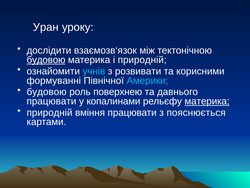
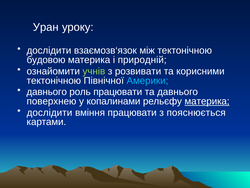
будовою underline: present -> none (46, 60)
учнів colour: light blue -> light green (94, 71)
формуванні: формуванні -> тектонічною (54, 80)
будовою: будовою -> давнього (47, 92)
роль поверхнею: поверхнею -> працювати (118, 92)
працювати: працювати -> поверхнею (51, 101)
природній: природній -> дослідити (49, 112)
